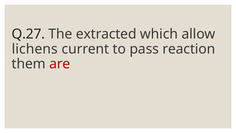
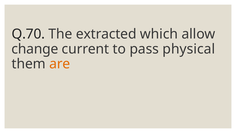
Q.27: Q.27 -> Q.70 (28, 34)
lichens: lichens -> change (35, 49)
reaction: reaction -> physical (189, 49)
are colour: red -> orange (60, 64)
